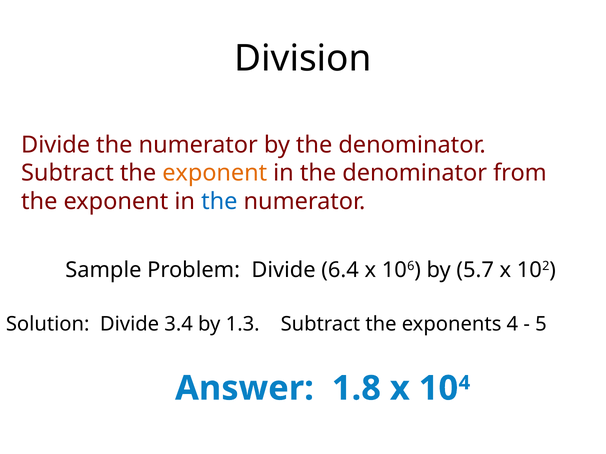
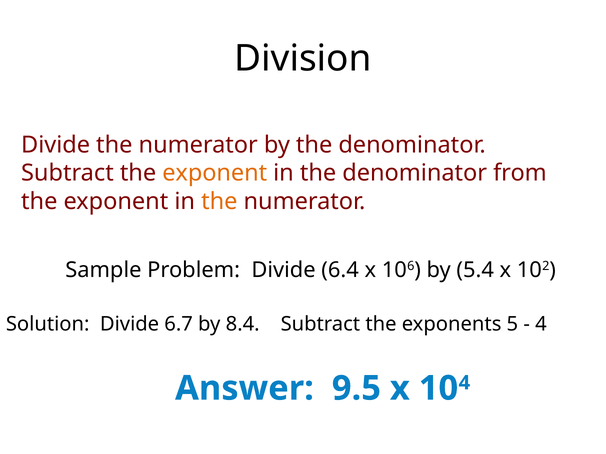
the colour: blue -> orange (219, 202)
5.7: 5.7 -> 5.4 (475, 270)
3.4: 3.4 -> 6.7 (179, 325)
1.3: 1.3 -> 8.4 (243, 325)
exponents 4: 4 -> 5 (512, 325)
5: 5 -> 4 (541, 325)
1.8: 1.8 -> 9.5 (356, 389)
